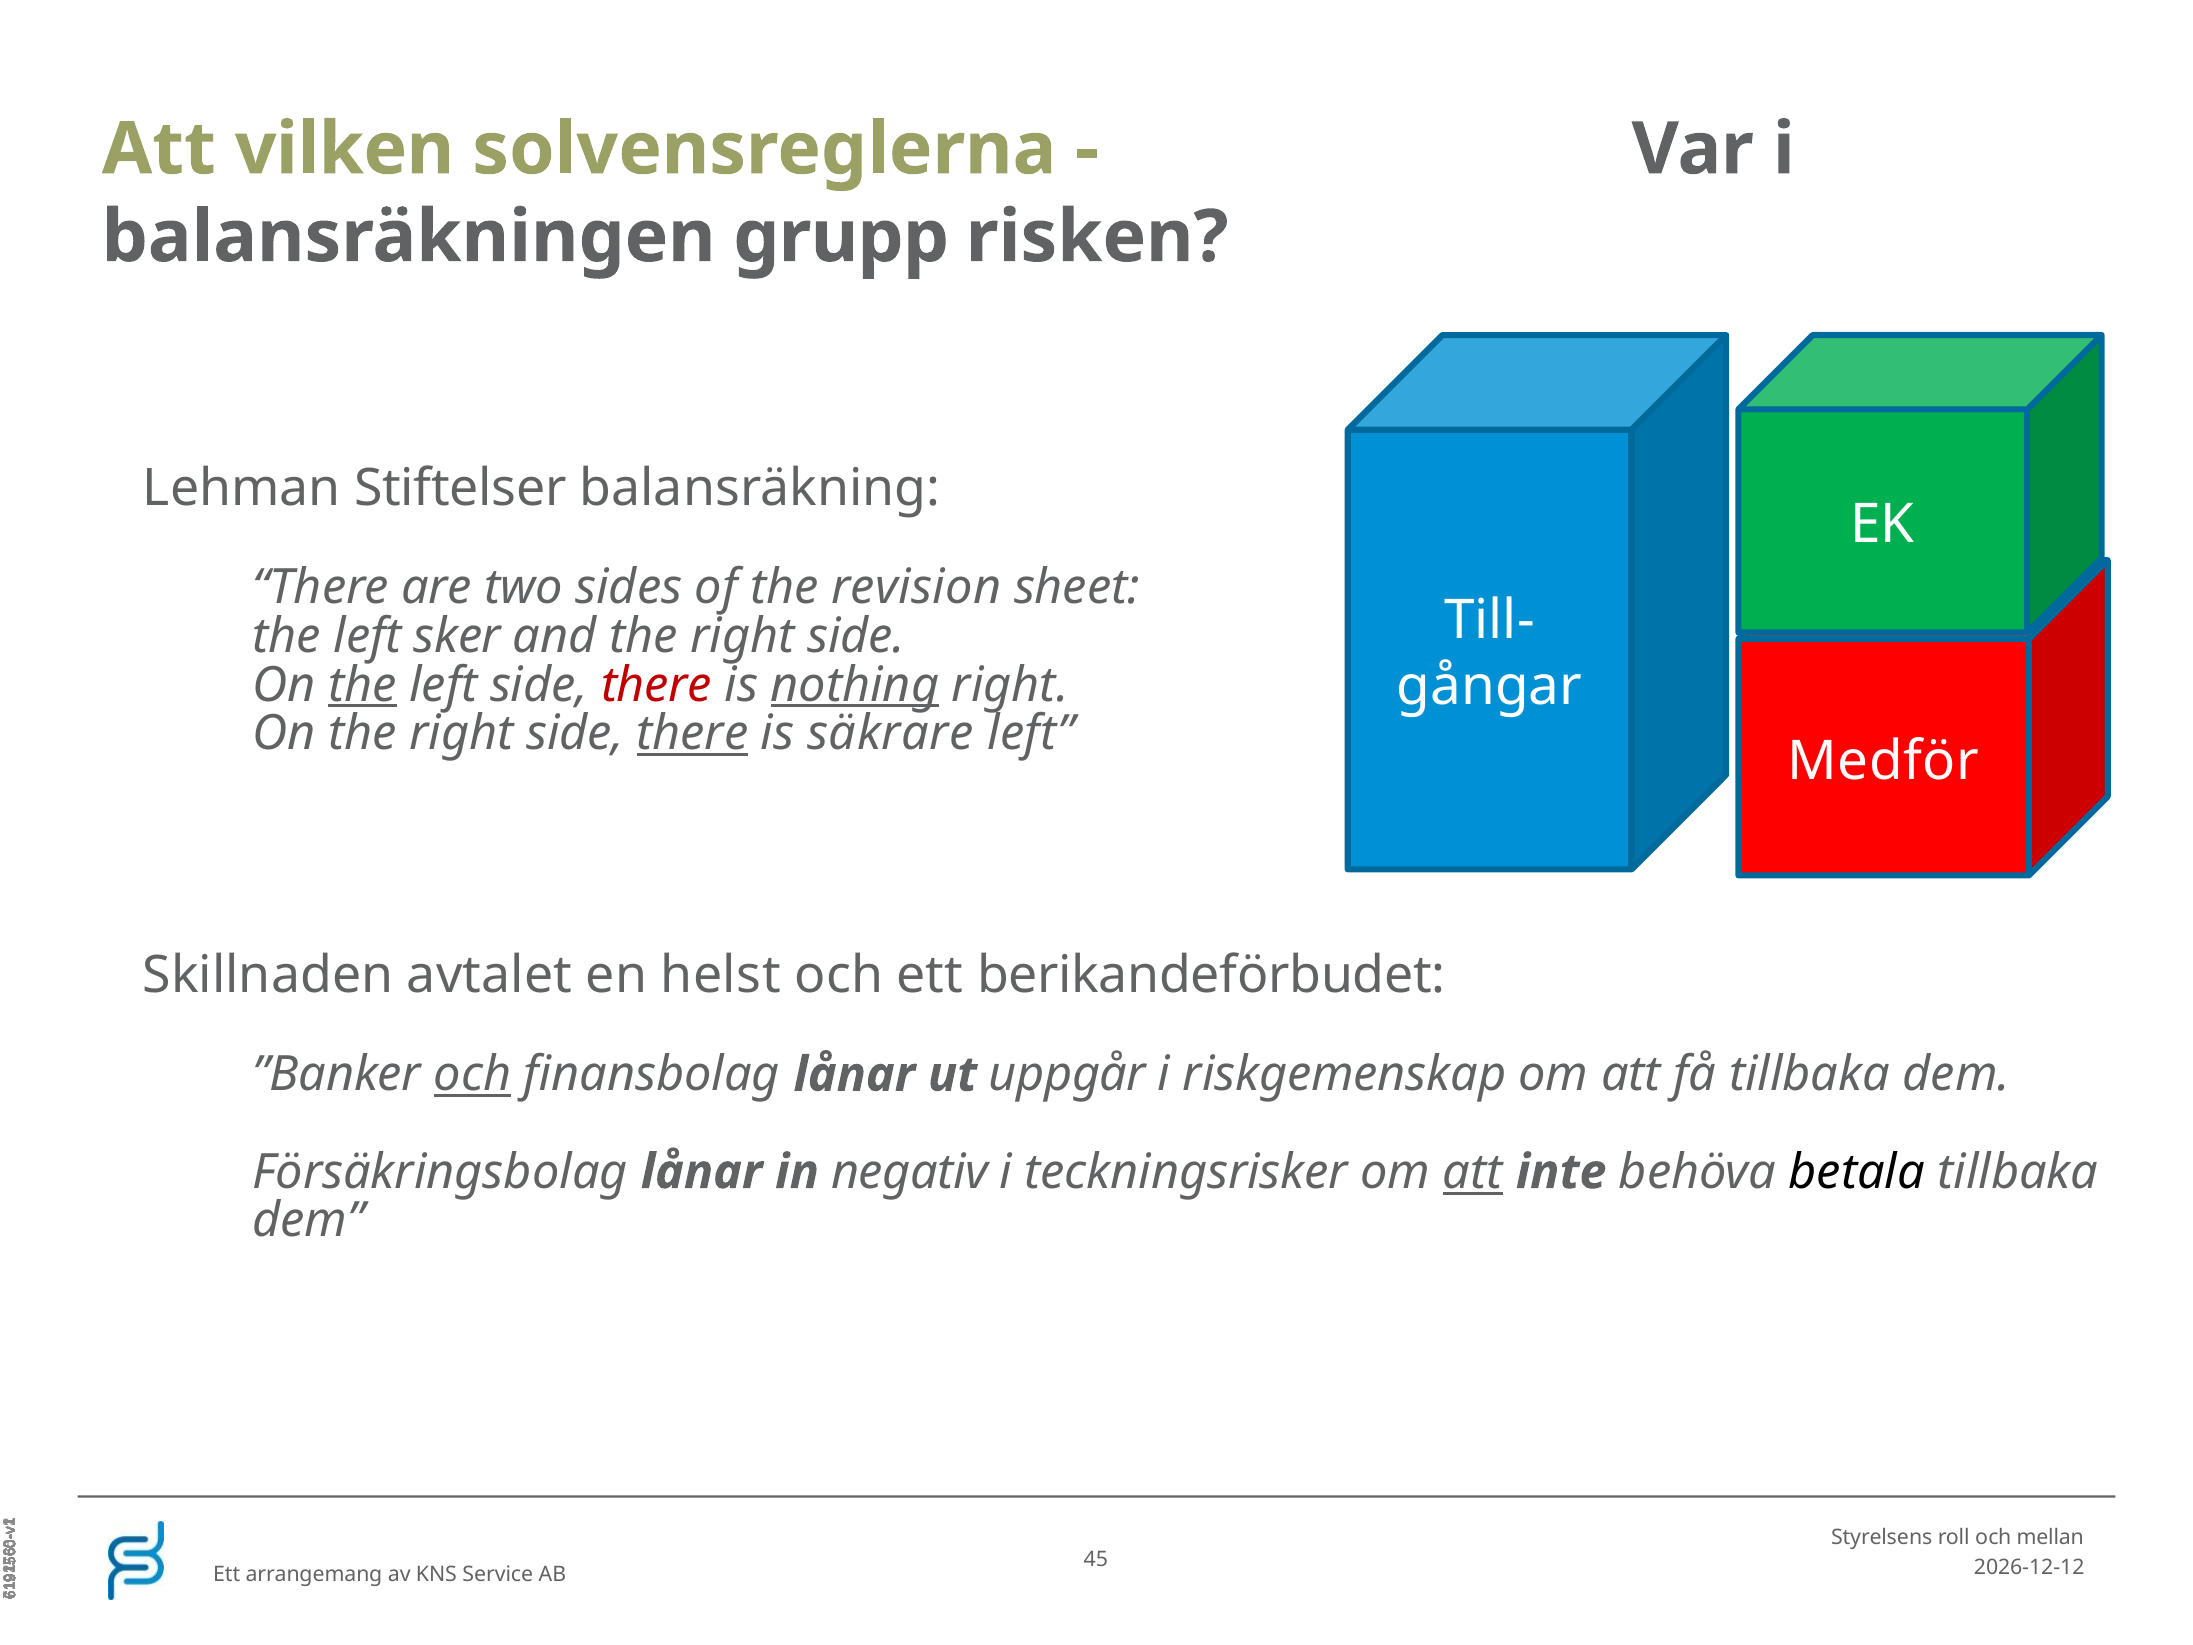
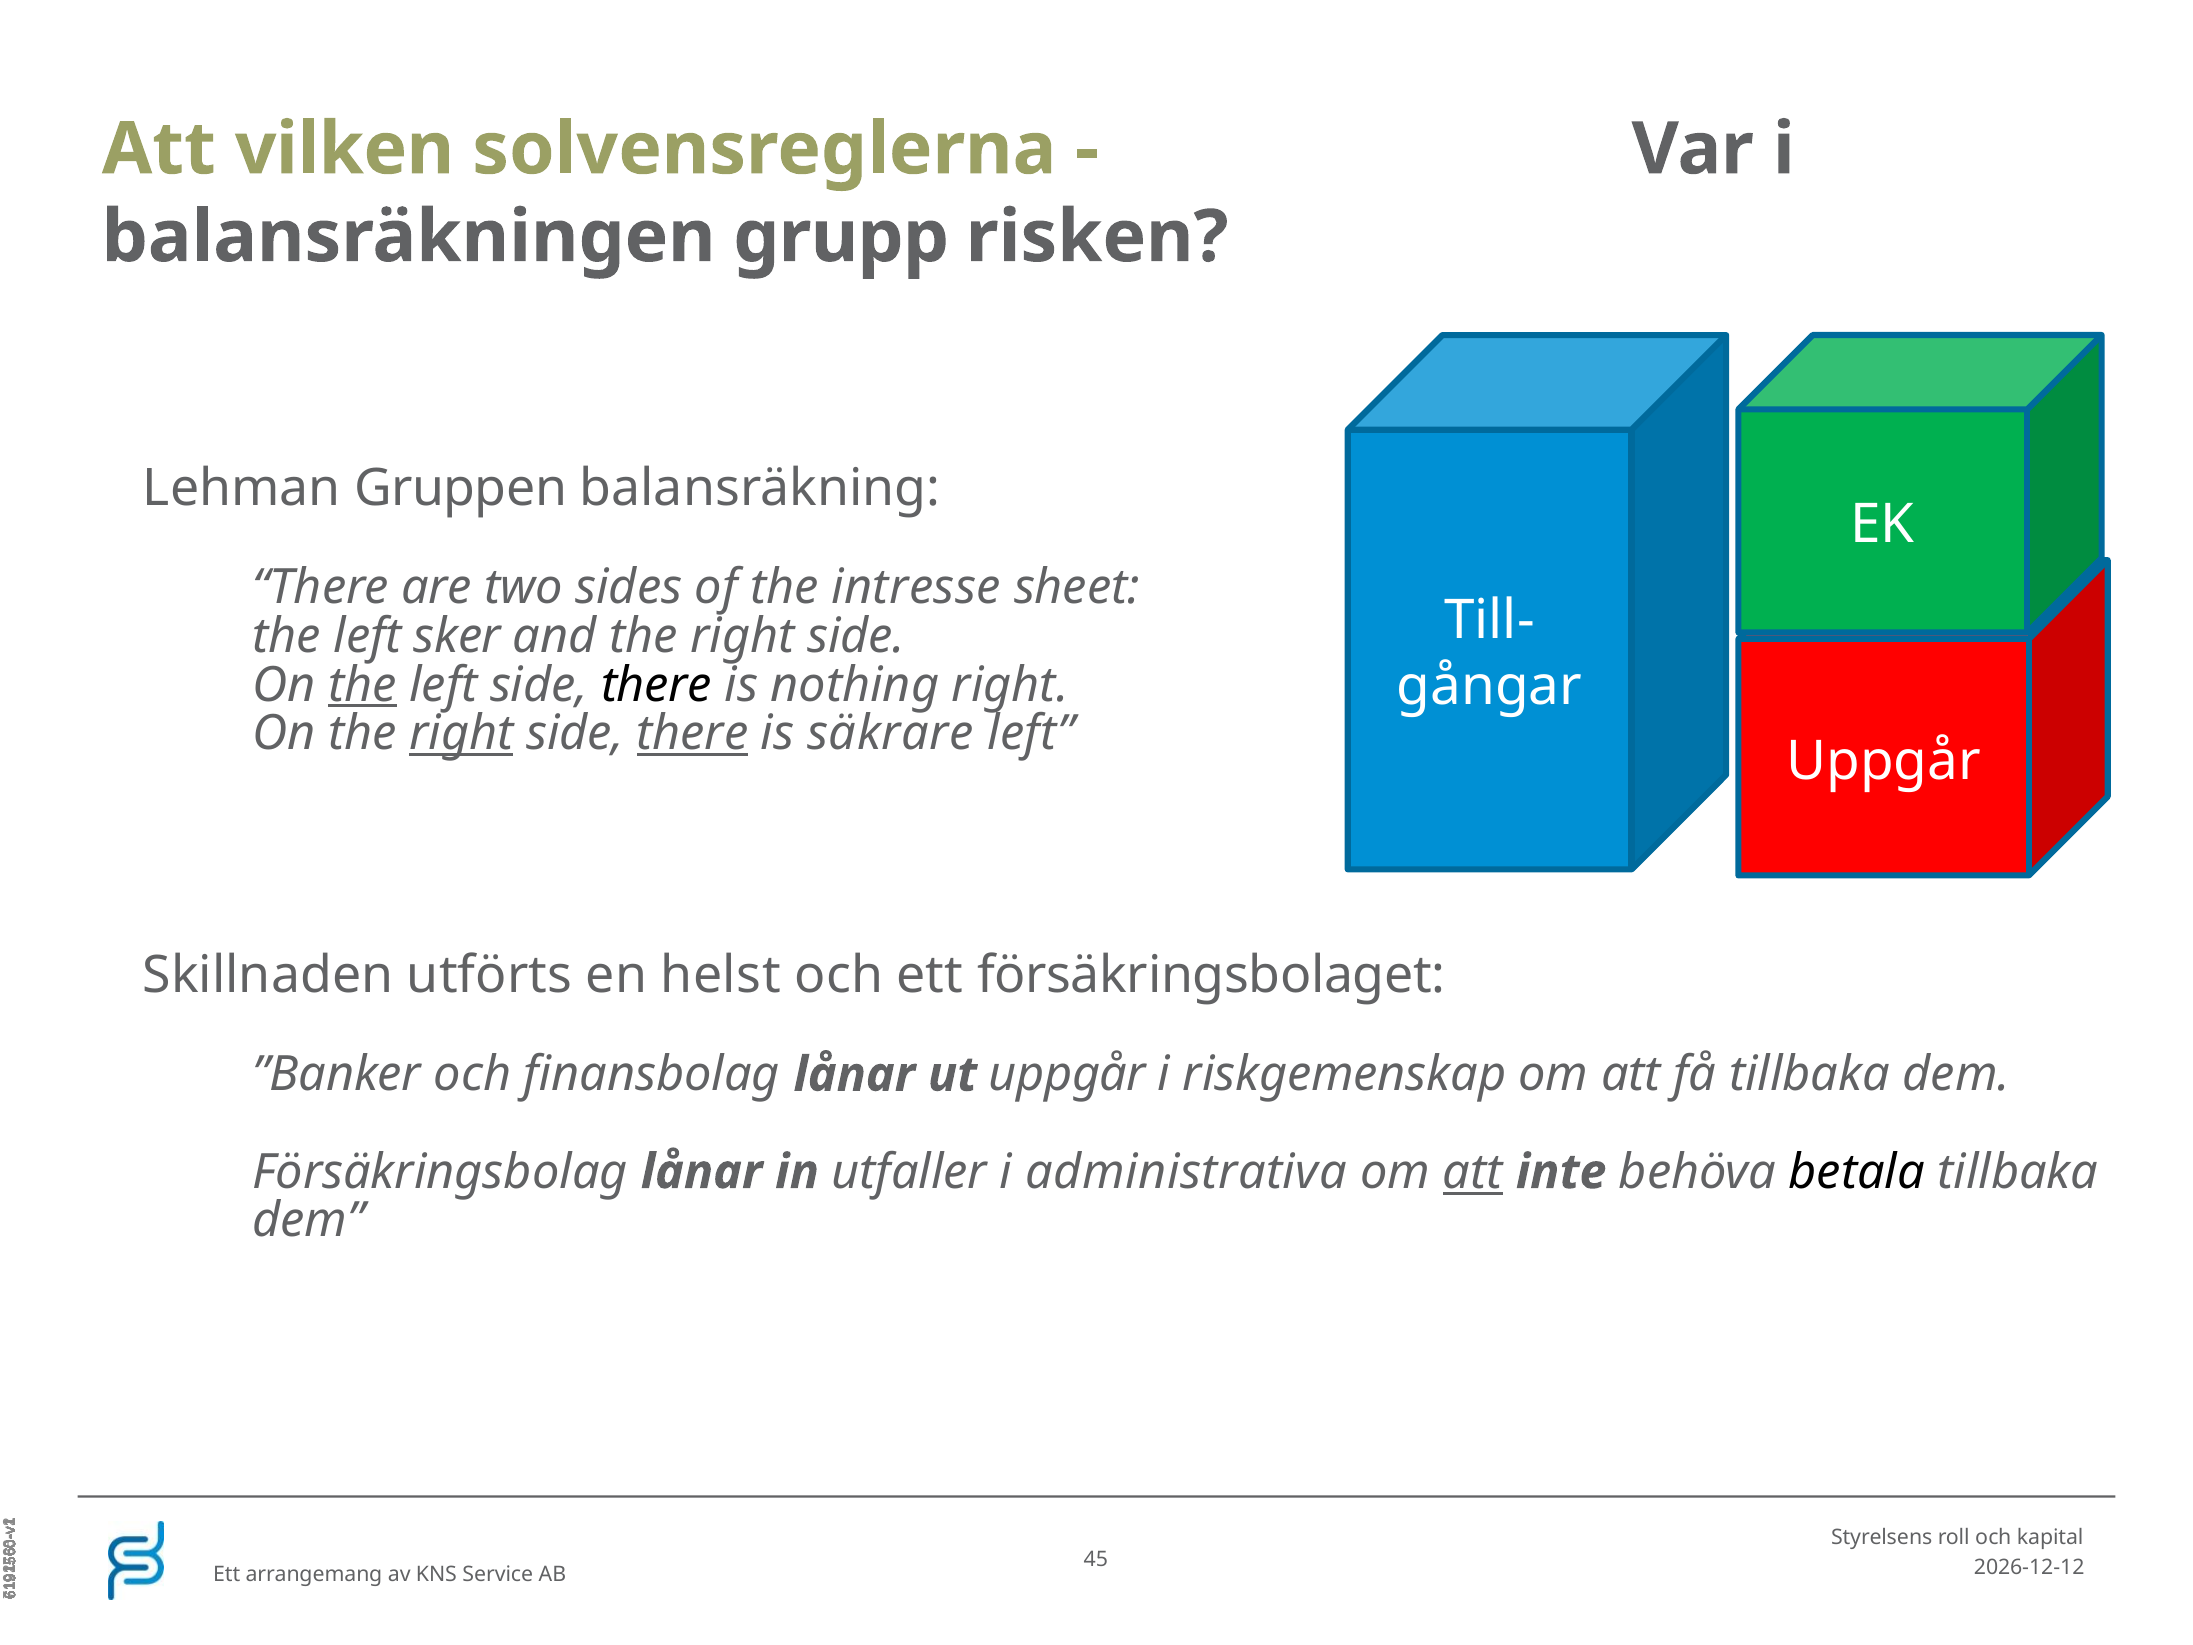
Stiftelser: Stiftelser -> Gruppen (461, 488)
revision: revision -> intresse (916, 587)
there colour: red -> black (657, 685)
nothing underline: present -> none (855, 685)
right underline: none -> present (461, 734)
Medför: Medför -> Uppgår (1884, 761)
avtalet: avtalet -> utförts (490, 976)
berikandeförbudet: berikandeförbudet -> försäkringsbolaget (1211, 976)
och underline: present -> none (472, 1075)
negativ: negativ -> utfaller (909, 1172)
teckningsrisker: teckningsrisker -> administrativa (1186, 1172)
mellan: mellan -> kapital (2050, 1537)
